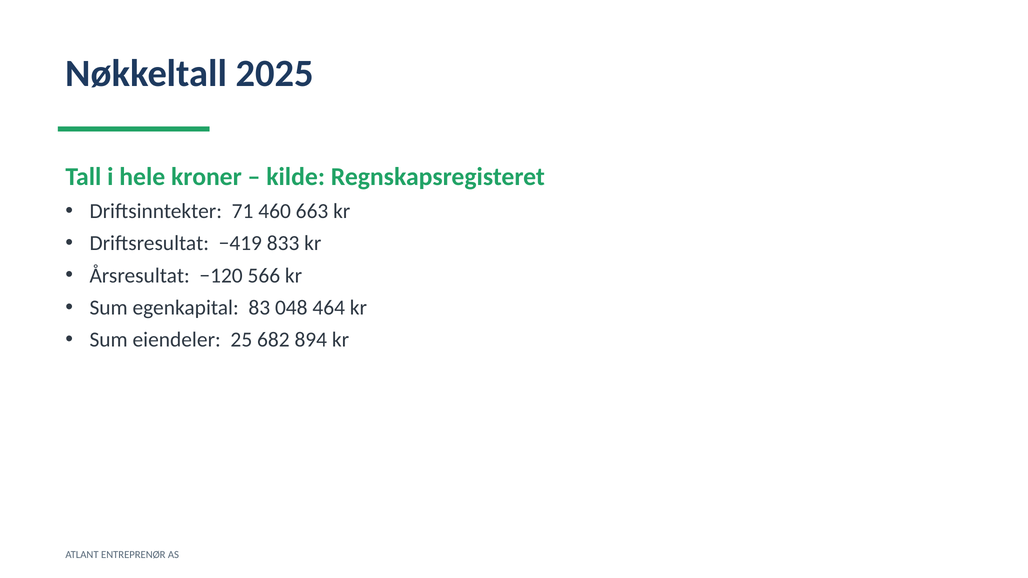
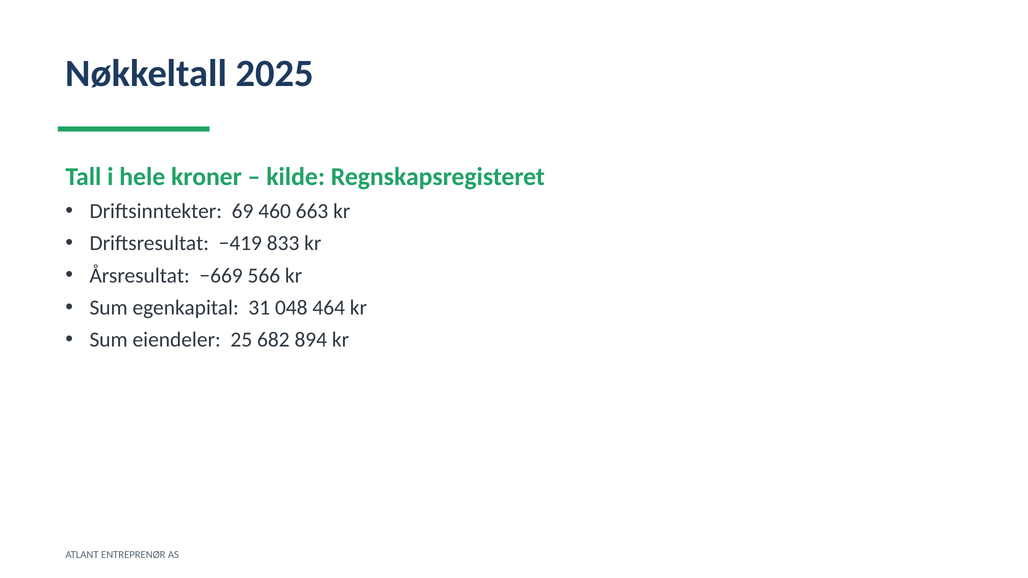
71: 71 -> 69 (243, 211)
−120: −120 -> −669 (221, 276)
83: 83 -> 31 (259, 308)
